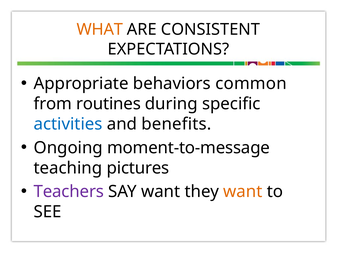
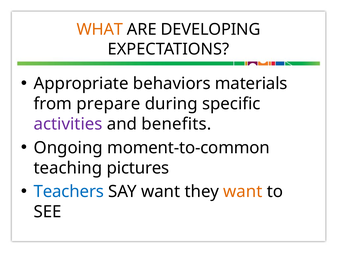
CONSISTENT: CONSISTENT -> DEVELOPING (211, 30)
common: common -> materials (251, 84)
routines: routines -> prepare (108, 104)
activities colour: blue -> purple (68, 124)
moment-to-message: moment-to-message -> moment-to-common (189, 148)
Teachers colour: purple -> blue (69, 191)
